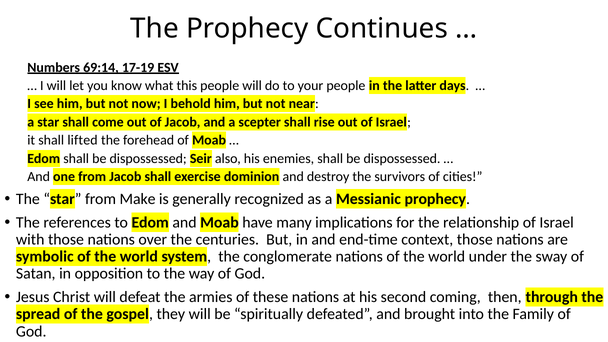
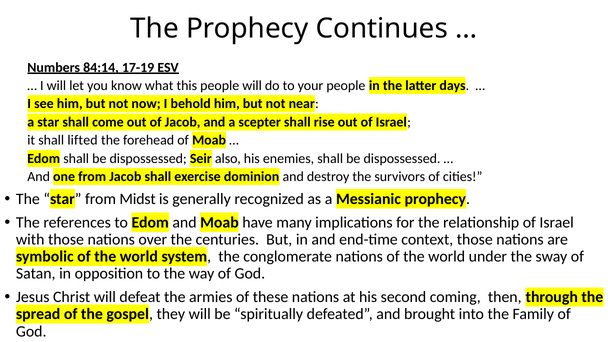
69:14: 69:14 -> 84:14 (101, 67)
Make: Make -> Midst (138, 199)
